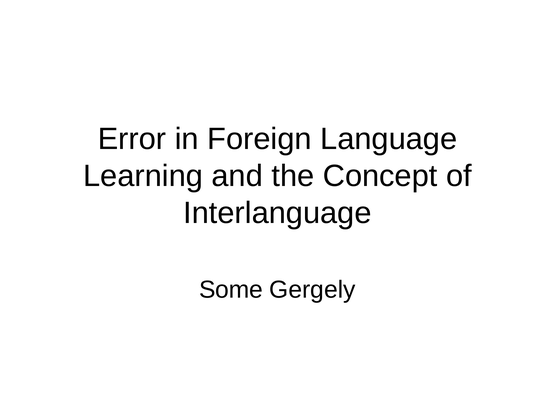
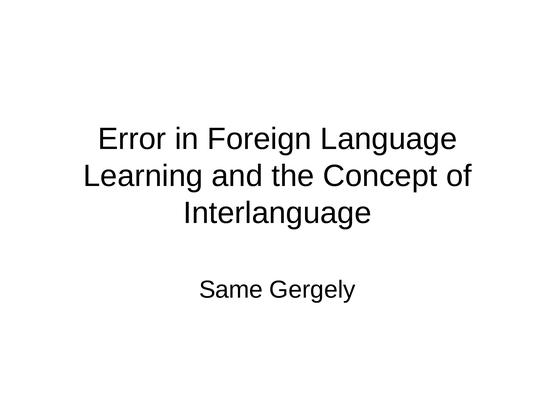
Some: Some -> Same (231, 290)
